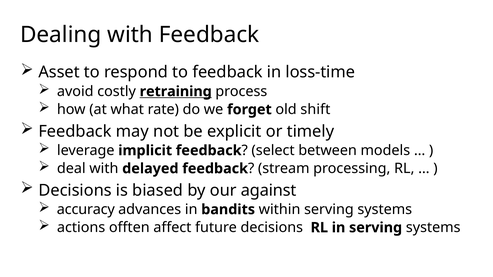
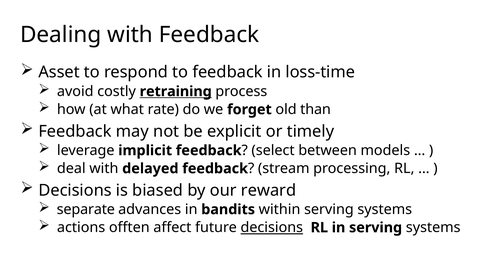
shift: shift -> than (316, 110)
against: against -> reward (269, 190)
accuracy: accuracy -> separate (86, 210)
decisions underline: none -> present (272, 228)
